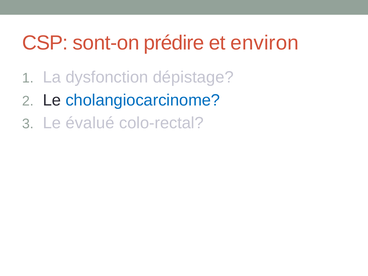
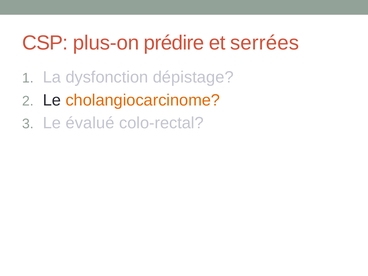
sont-on: sont-on -> plus-on (106, 43)
environ: environ -> serrées (265, 43)
cholangiocarcinome colour: blue -> orange (143, 100)
